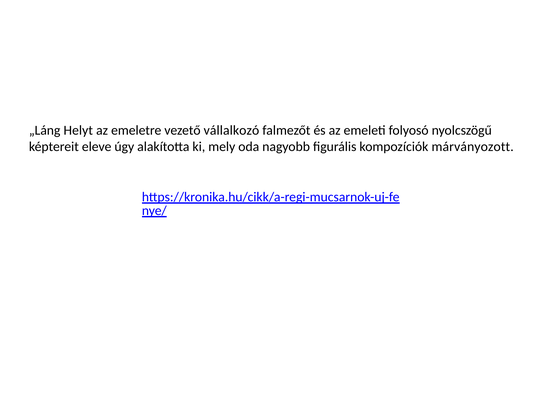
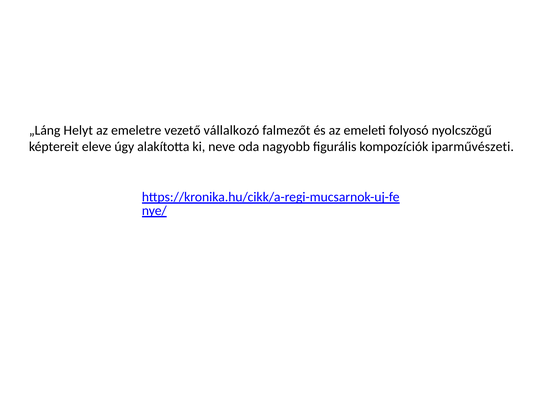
mely: mely -> neve (222, 147)
márványozott: márványozott -> iparművészeti (473, 147)
